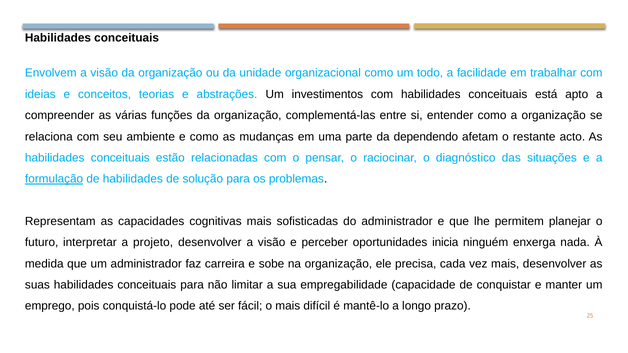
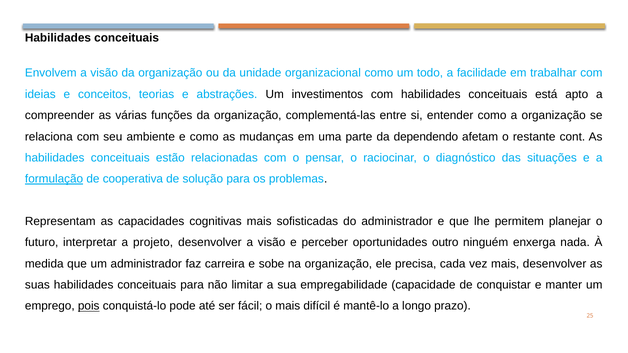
acto: acto -> cont (572, 137)
de habilidades: habilidades -> cooperativa (133, 179)
inicia: inicia -> outro (445, 243)
pois underline: none -> present (89, 306)
